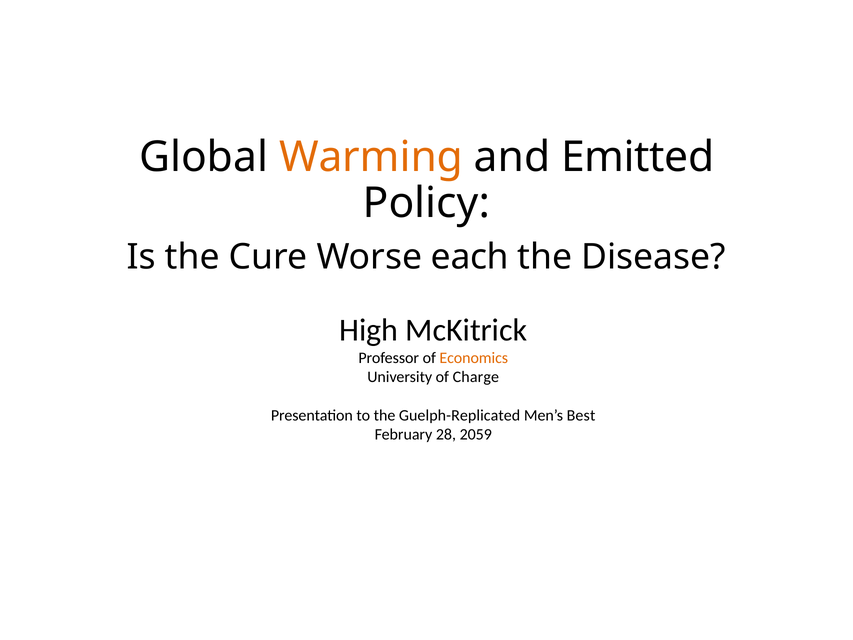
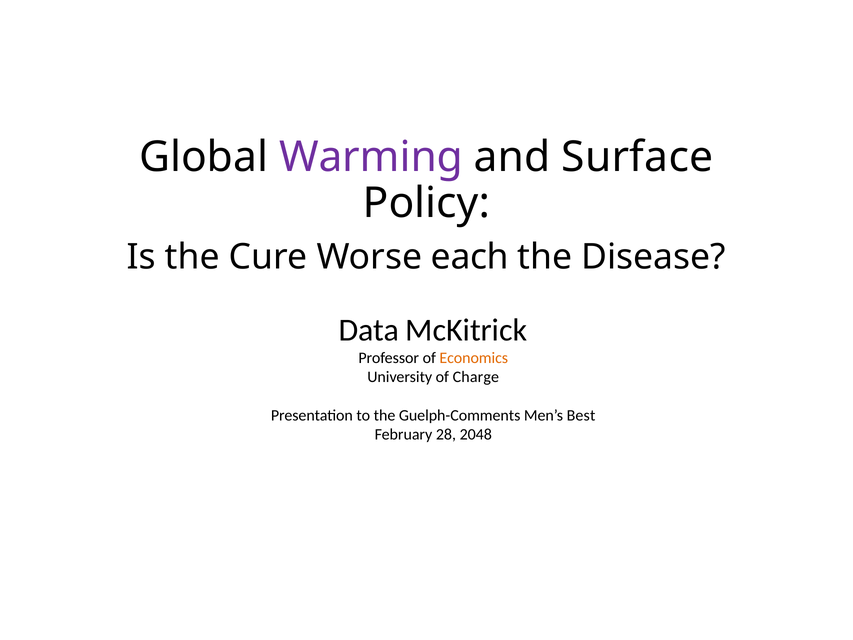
Warming colour: orange -> purple (371, 157)
Emitted: Emitted -> Surface (637, 157)
High: High -> Data (369, 330)
Guelph-Replicated: Guelph-Replicated -> Guelph-Comments (460, 415)
2059: 2059 -> 2048 (476, 434)
